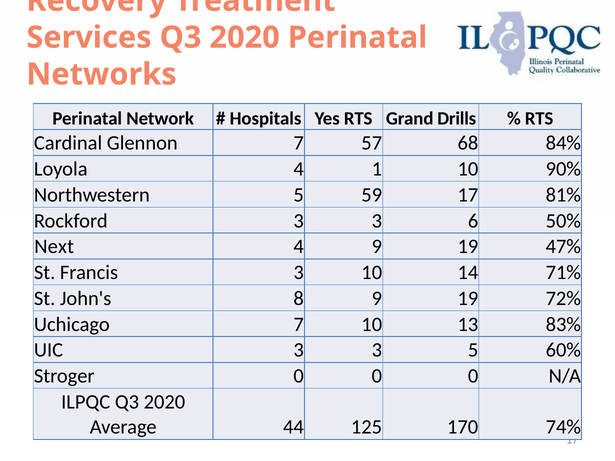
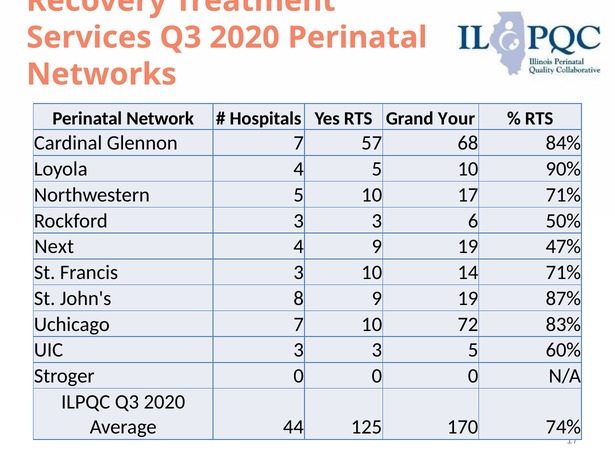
Drills: Drills -> Your (457, 118)
4 1: 1 -> 5 (377, 169)
Northwestern 5 59: 59 -> 10 (372, 195)
17 81%: 81% -> 71% (563, 195)
72%: 72% -> 87% (563, 299)
13: 13 -> 72 (468, 324)
